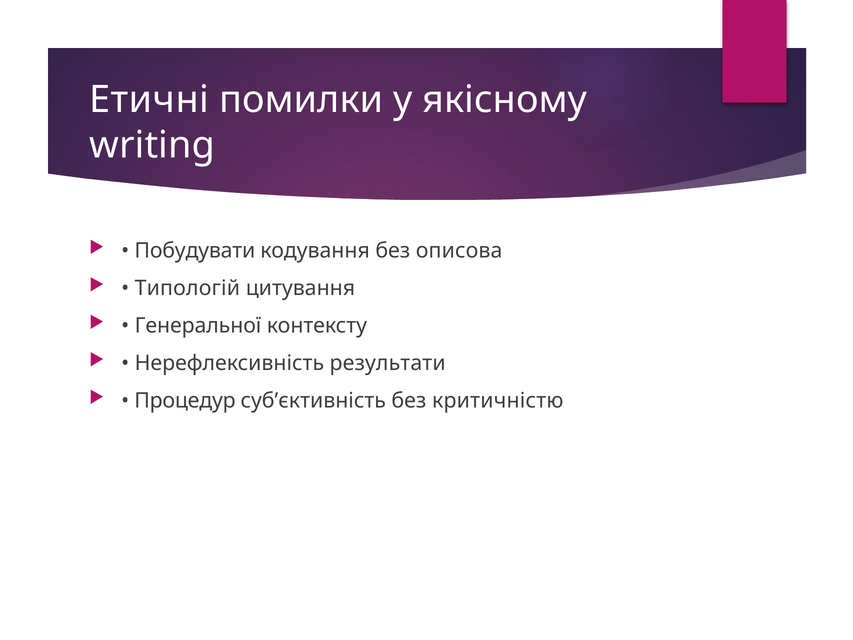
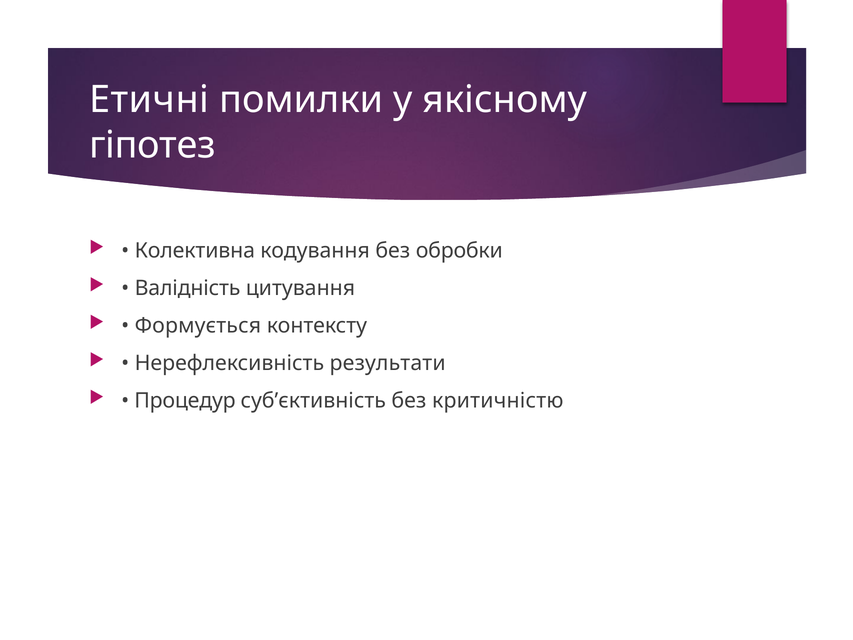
writing: writing -> гіпотез (152, 145)
Побудувати: Побудувати -> Колективна (195, 251)
описова: описова -> обробки (459, 251)
Типологій: Типологій -> Валідність (188, 288)
Генеральної: Генеральної -> Формується (198, 326)
